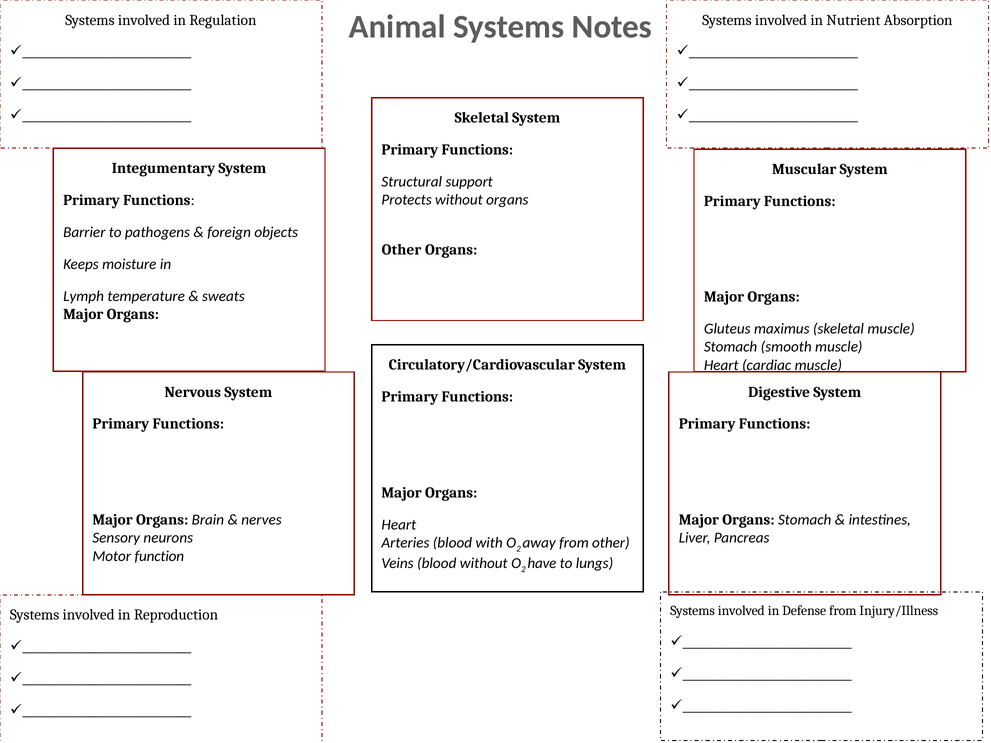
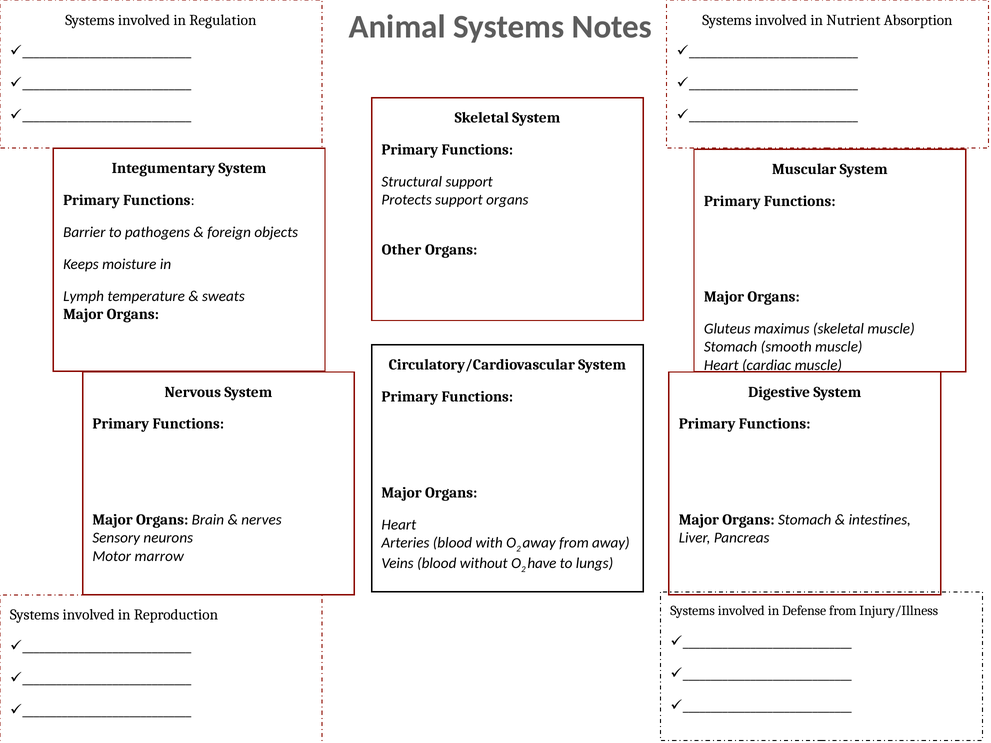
Protects without: without -> support (459, 200)
from other: other -> away (611, 543)
function: function -> marrow (159, 556)
